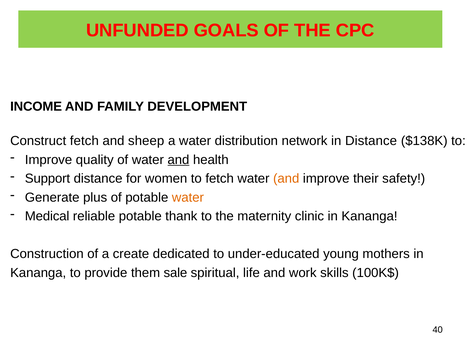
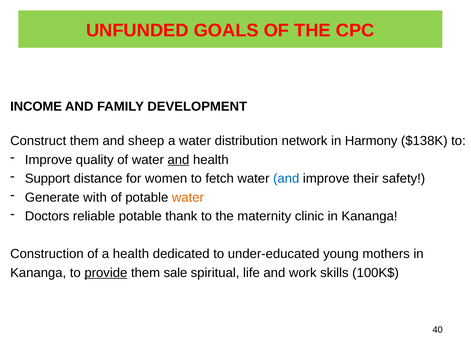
Construct fetch: fetch -> them (84, 141)
in Distance: Distance -> Harmony (371, 141)
and colour: orange -> blue (286, 179)
plus: plus -> with (95, 198)
Medical: Medical -> Doctors (47, 216)
a create: create -> health (131, 254)
provide underline: none -> present (106, 273)
